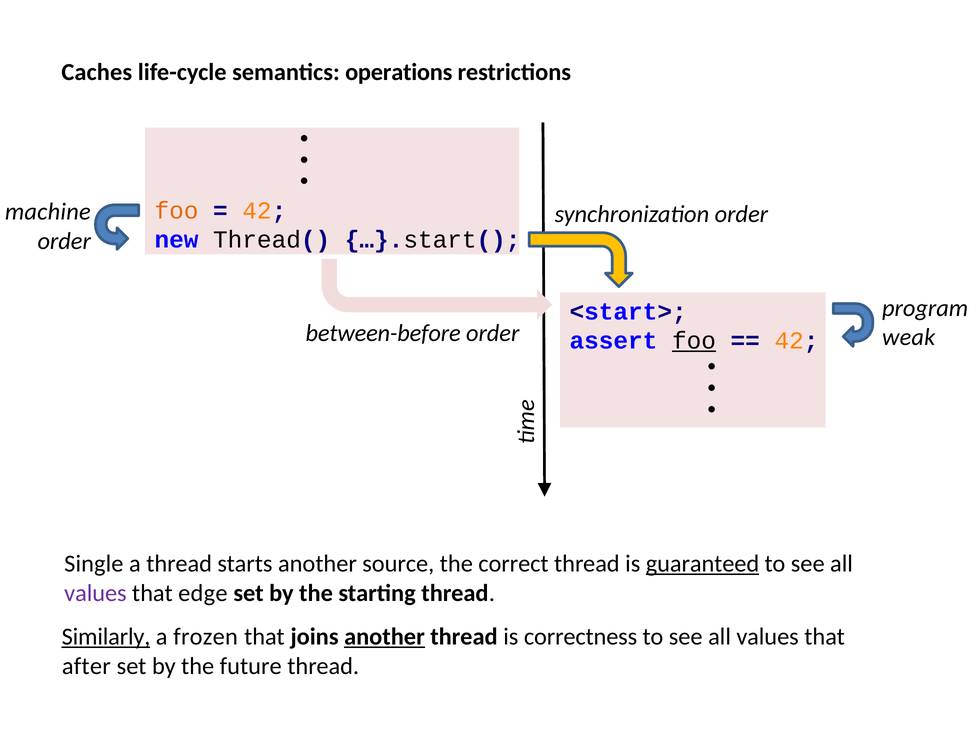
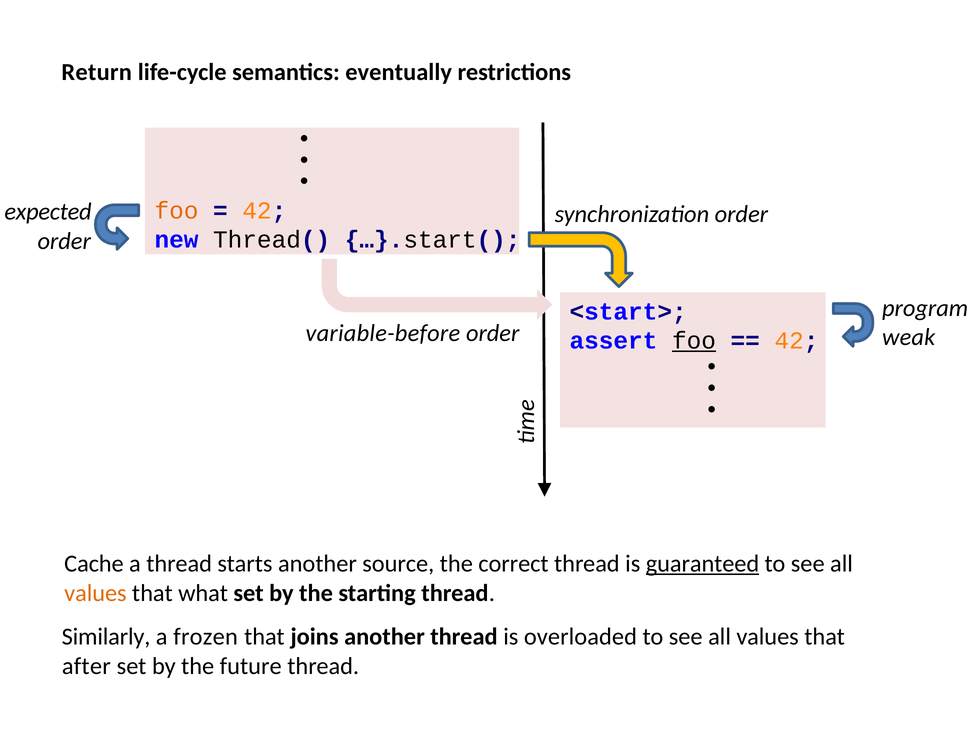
Caches: Caches -> Return (97, 72)
operations: operations -> eventually (399, 72)
machine: machine -> expected (48, 212)
between-before: between-before -> variable-before (383, 333)
Single: Single -> Cache (94, 564)
values colour: purple -> orange (95, 593)
edge: edge -> what (203, 593)
Similarly underline: present -> none (106, 637)
another underline: present -> none (384, 637)
correctness: correctness -> overloaded (580, 637)
